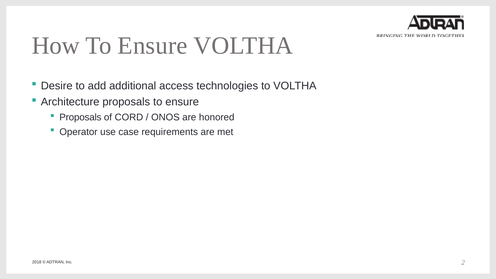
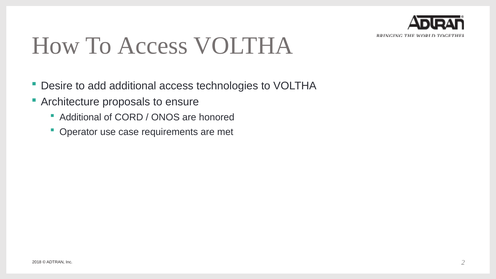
How To Ensure: Ensure -> Access (153, 45)
Proposals: Proposals -> Additional (80, 117)
